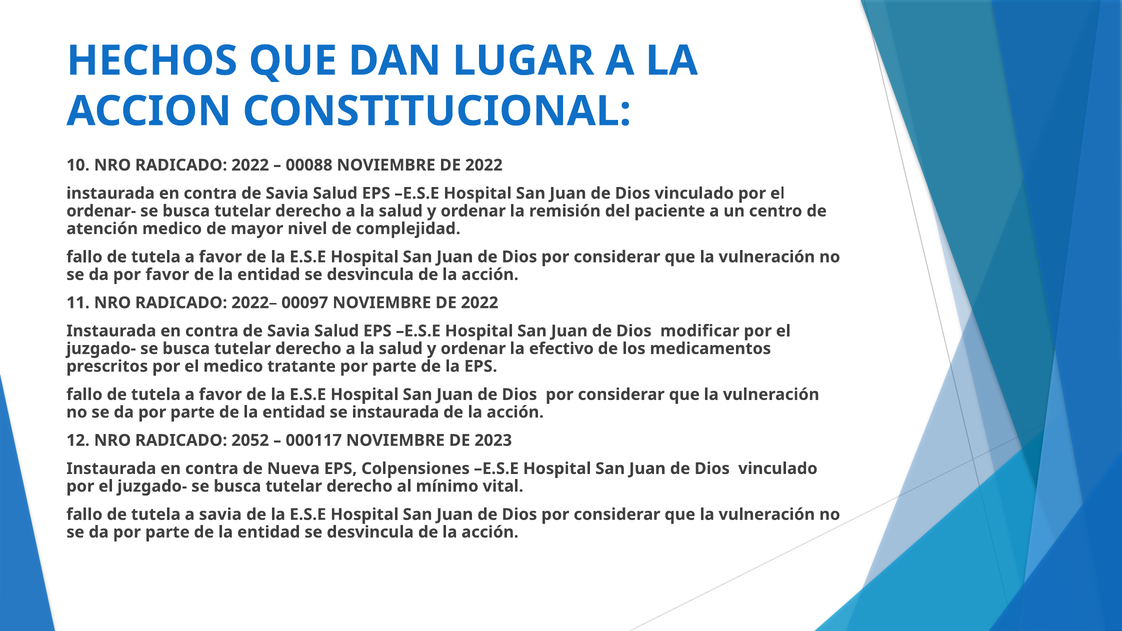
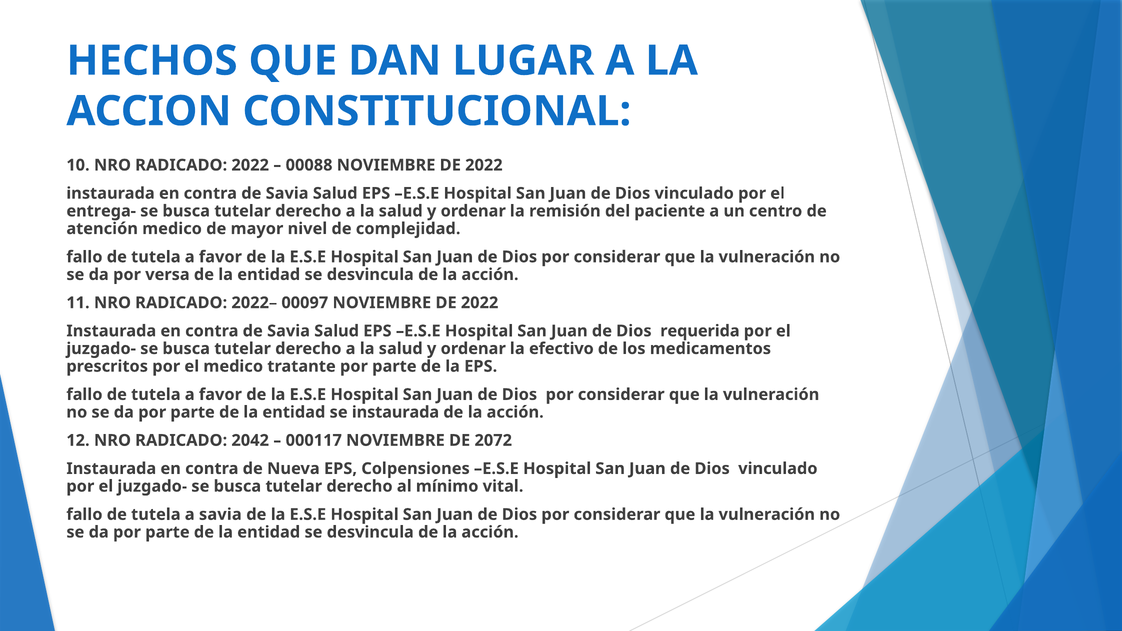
ordenar-: ordenar- -> entrega- (101, 211)
por favor: favor -> versa (167, 275)
modificar: modificar -> requerida (700, 331)
2052: 2052 -> 2042 (250, 440)
2023: 2023 -> 2072 (493, 440)
